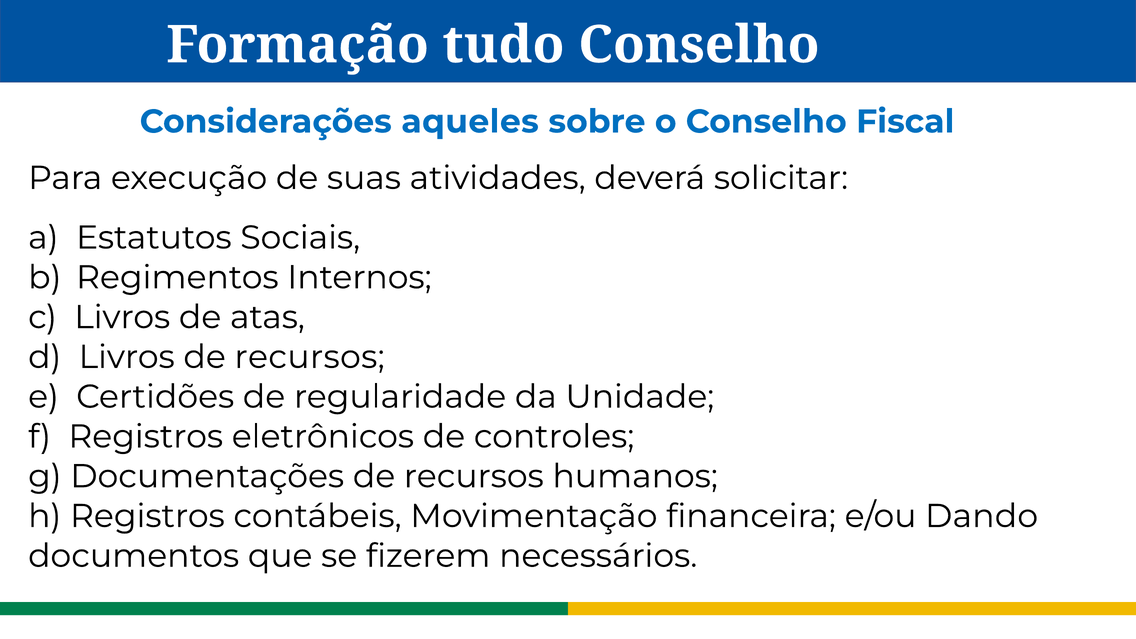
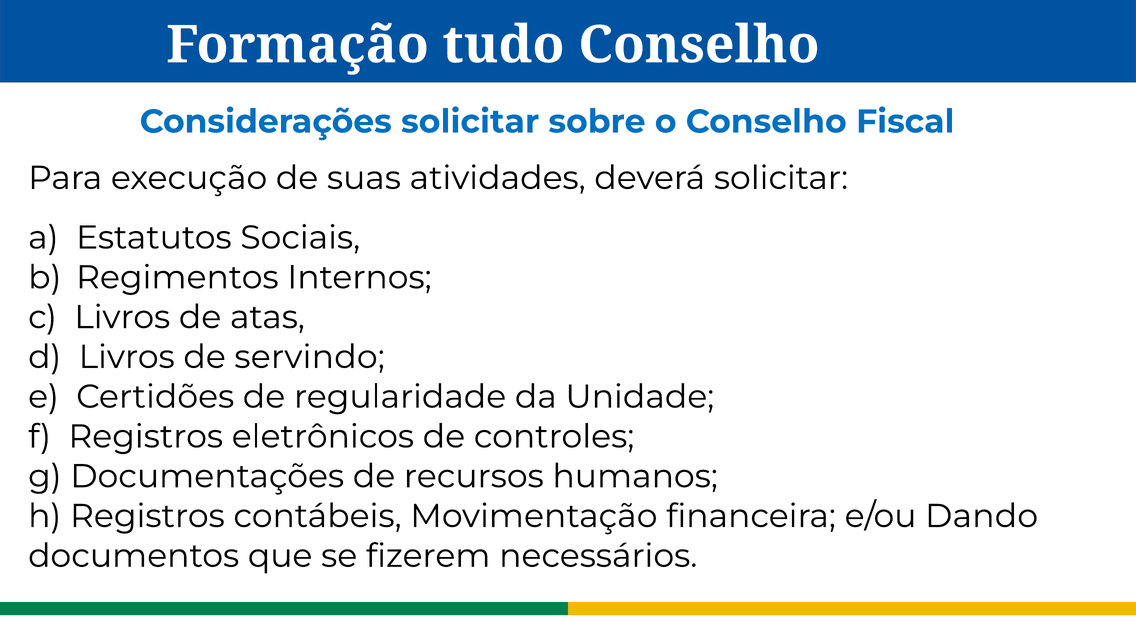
aqueles: aqueles -> solicitar (470, 122)
Livros de recursos: recursos -> servindo (310, 357)
